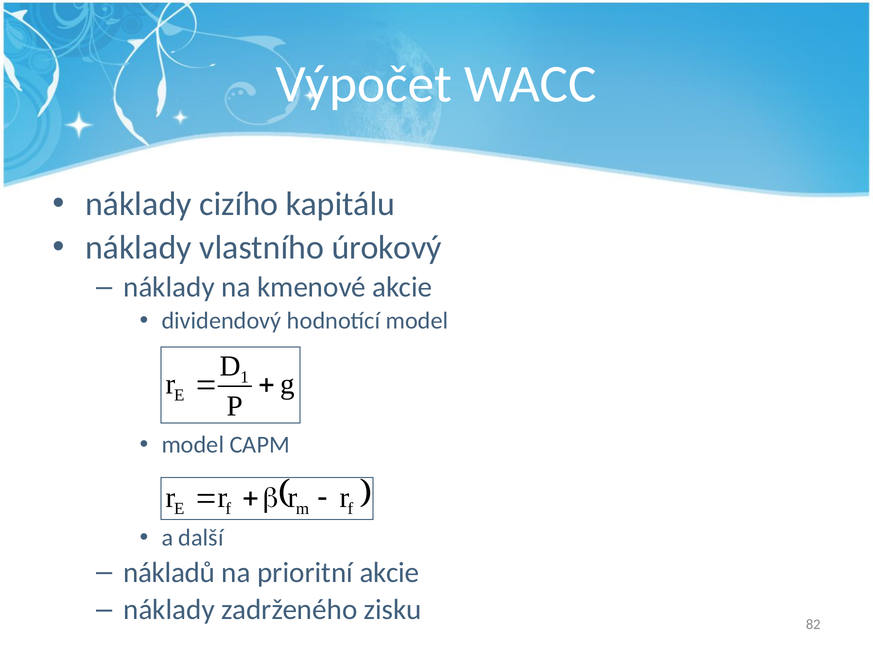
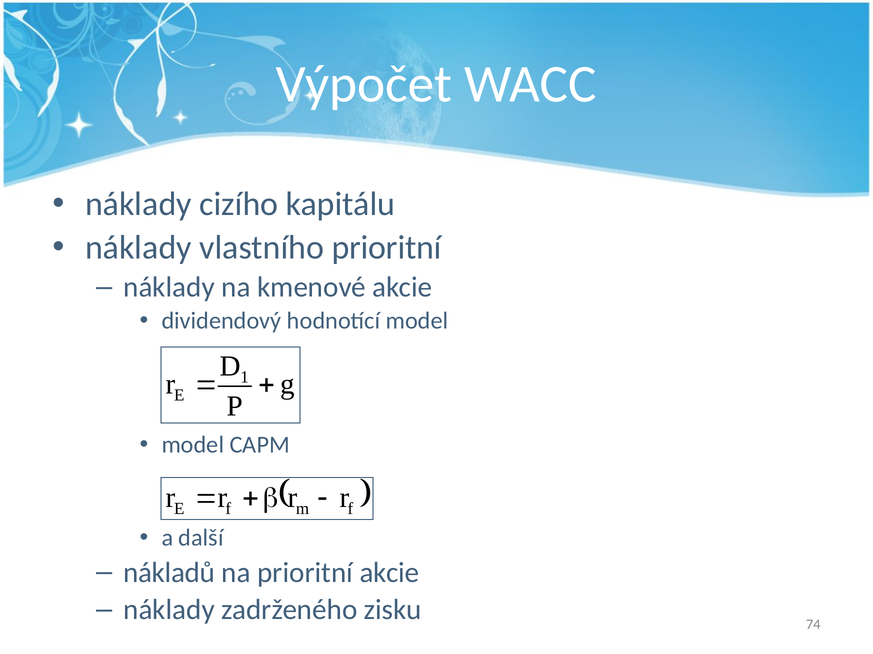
vlastního úrokový: úrokový -> prioritní (387, 248)
82: 82 -> 74 (813, 625)
